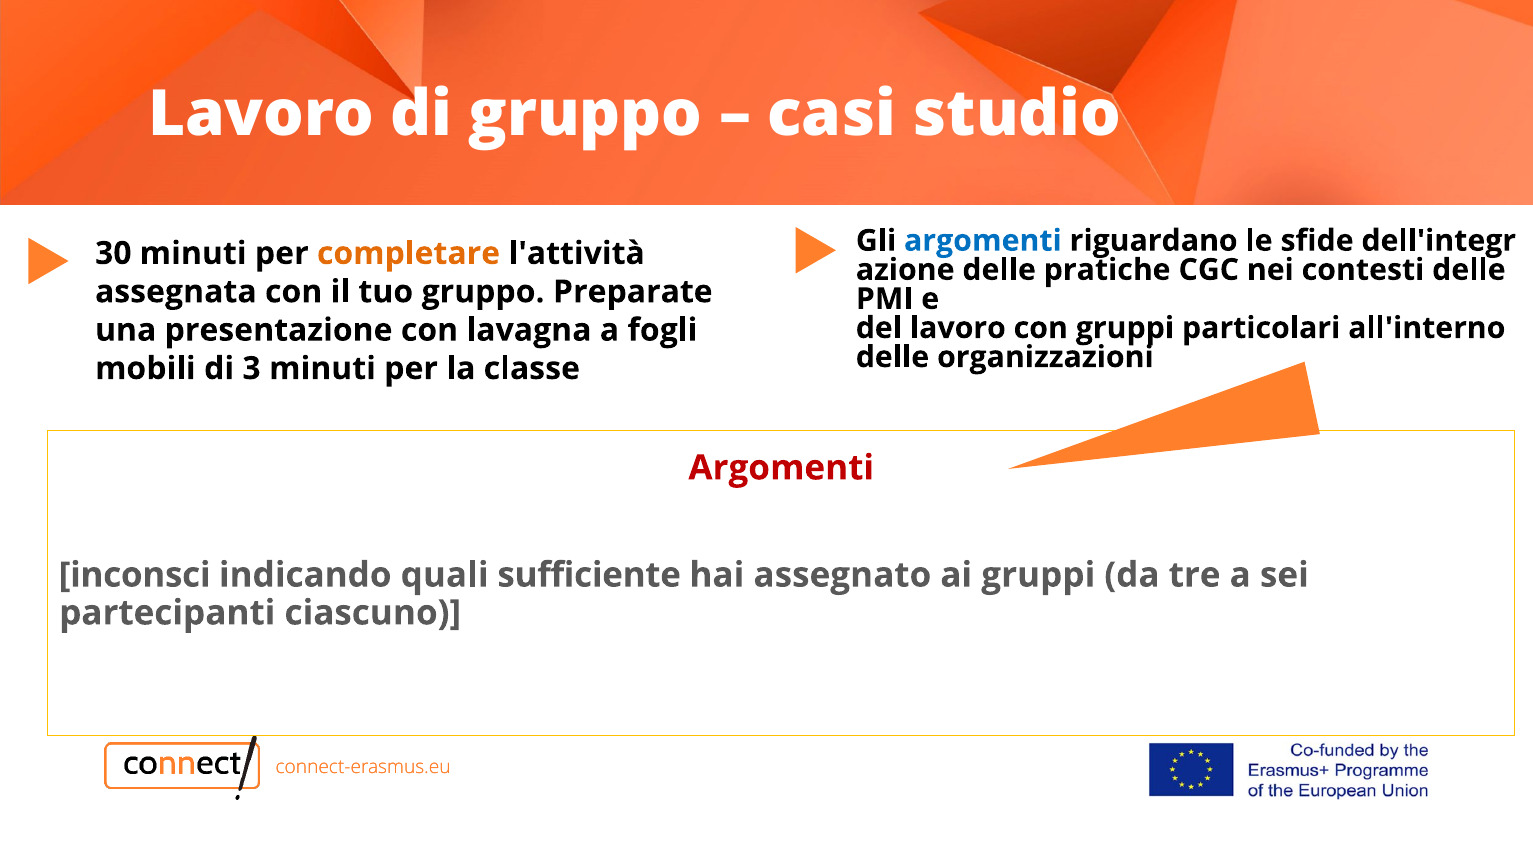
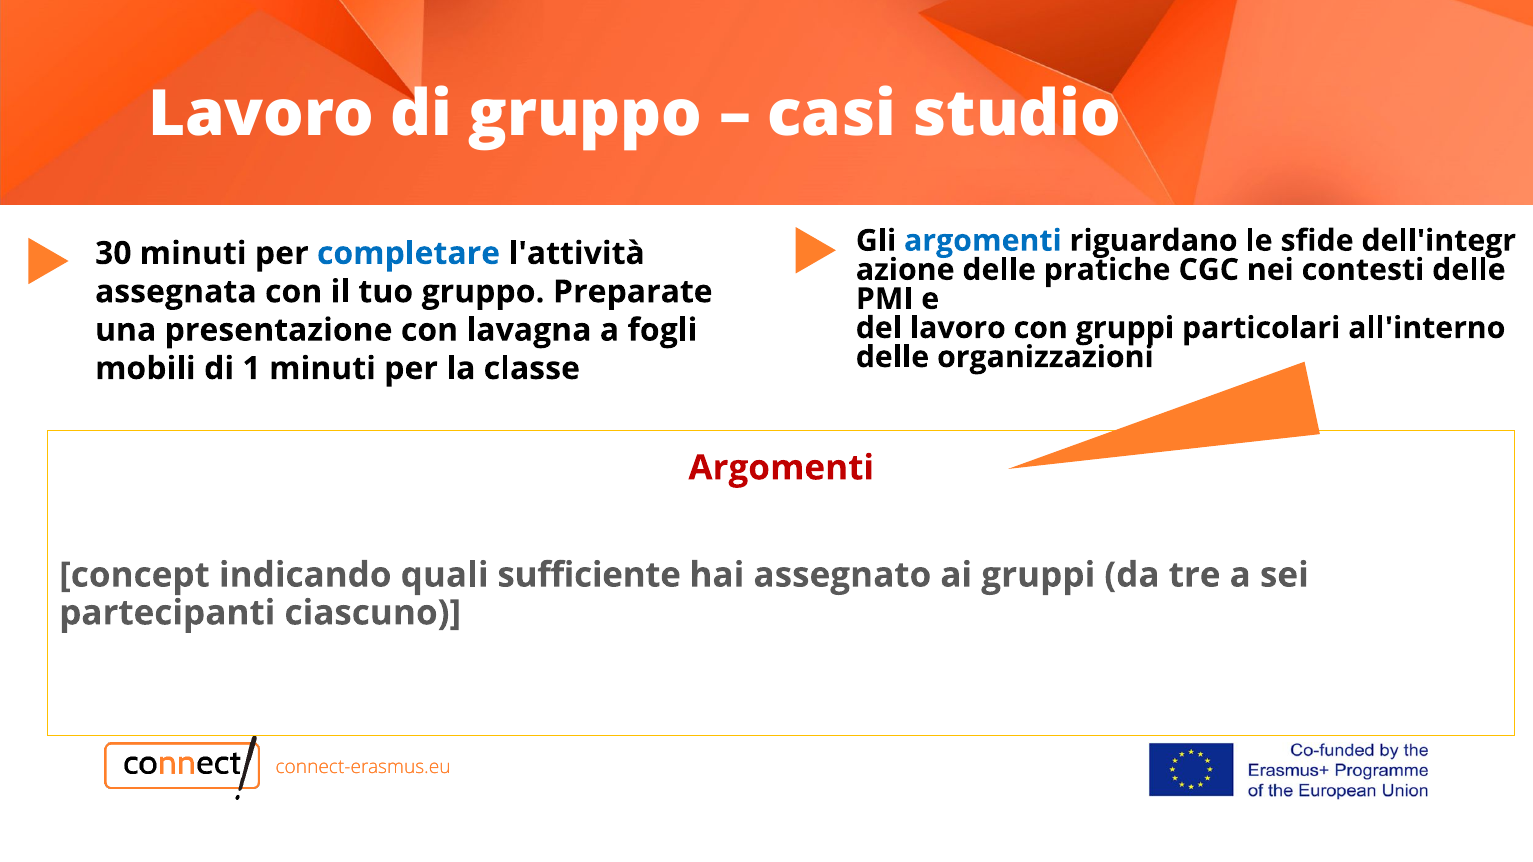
completare colour: orange -> blue (409, 253)
di 3: 3 -> 1 (252, 369)
inconsci: inconsci -> concept (135, 575)
